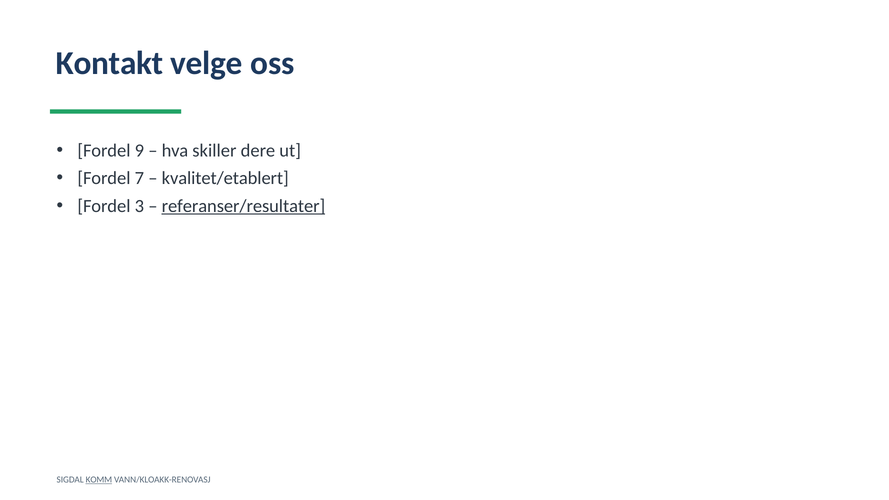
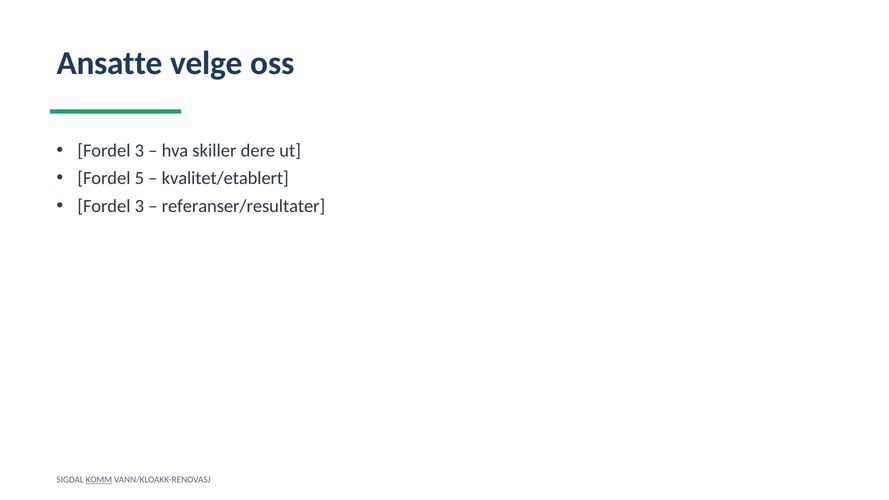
Kontakt: Kontakt -> Ansatte (110, 63)
9: 9 -> 3 (139, 151)
7: 7 -> 5 (139, 178)
referanser/resultater underline: present -> none (243, 206)
